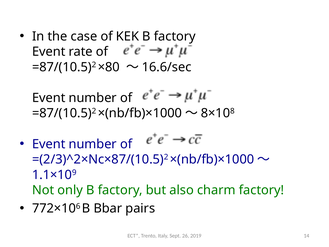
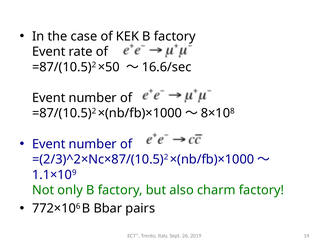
×80: ×80 -> ×50 (109, 67)
